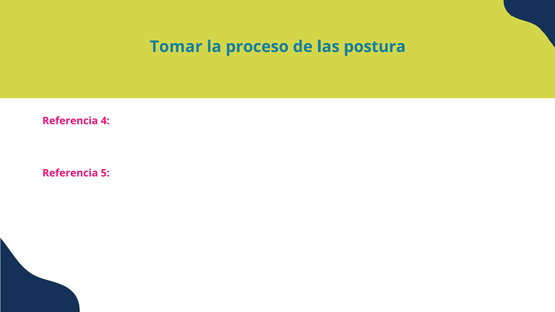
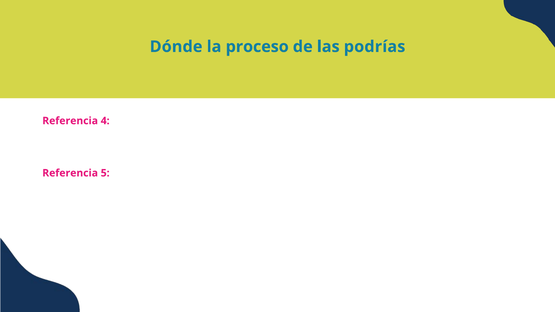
Tomar: Tomar -> Dónde (176, 47)
postura: postura -> podrías (375, 47)
